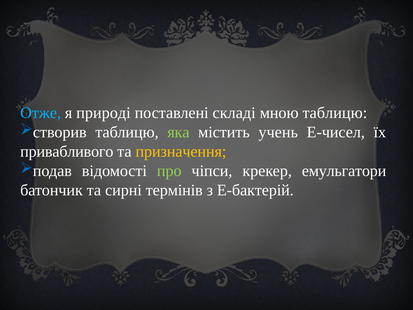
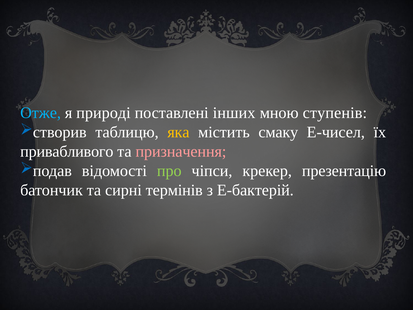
складі: складі -> інших (234, 113)
мною таблицю: таблицю -> ступенів (335, 113)
яка colour: light green -> yellow (178, 132)
учень: учень -> смаку (278, 132)
призначення colour: yellow -> pink (181, 151)
емульгатори: емульгатори -> презентацію (344, 171)
